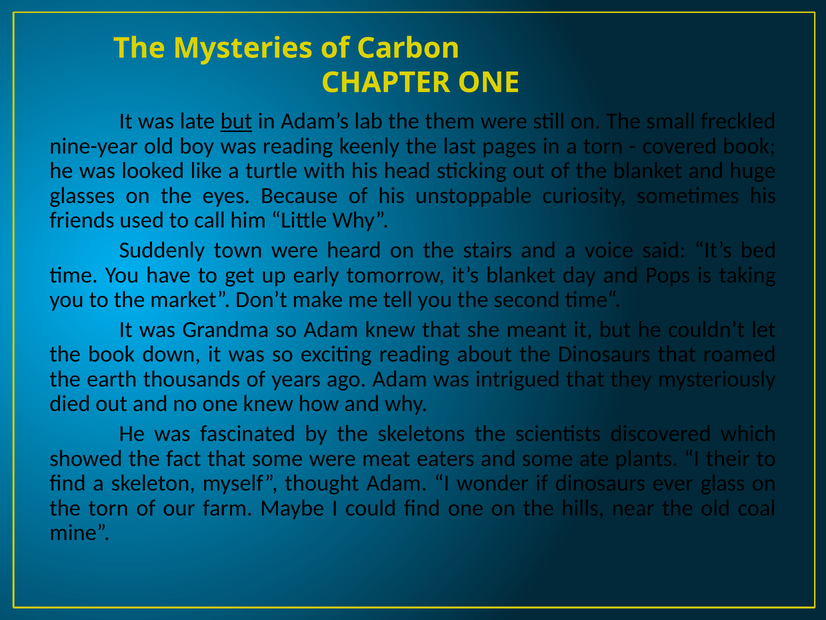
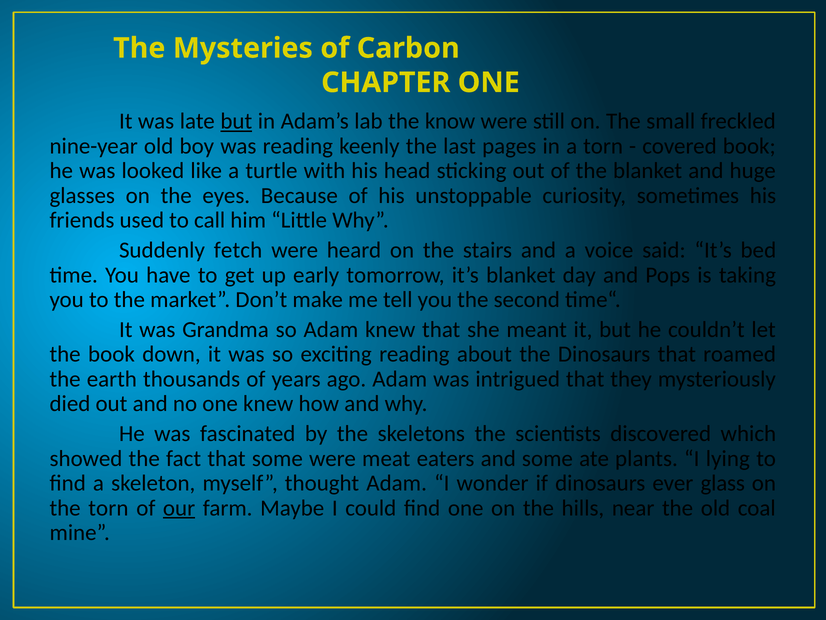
them: them -> know (450, 121)
town: town -> fetch (238, 250)
their: their -> lying (728, 458)
our underline: none -> present (179, 508)
